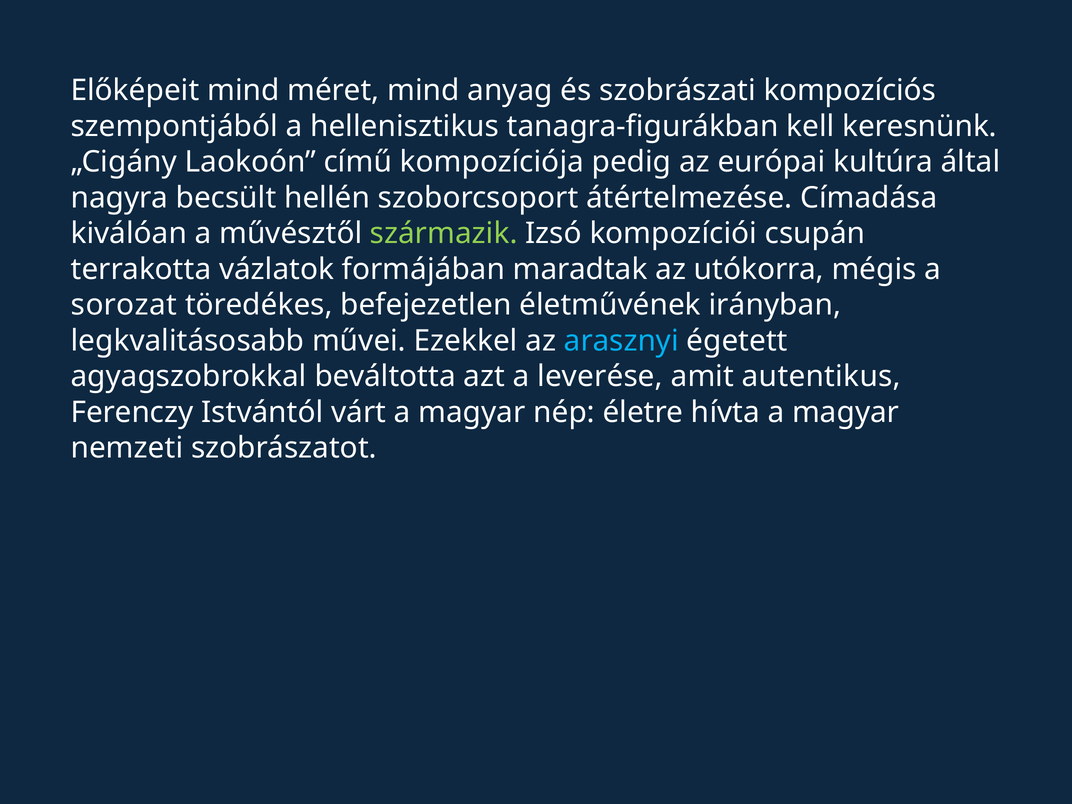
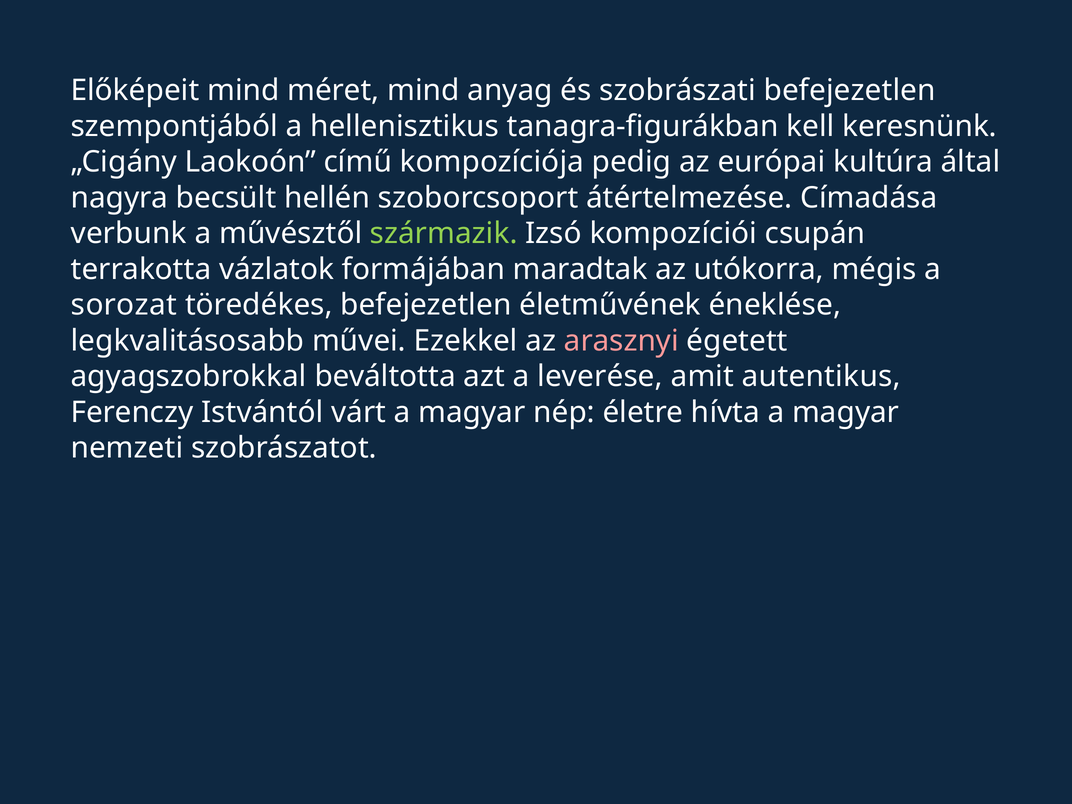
szobrászati kompozíciós: kompozíciós -> befejezetlen (850, 90)
kiválóan: kiválóan -> verbunk (129, 233)
irányban: irányban -> éneklése (775, 305)
arasznyi colour: light blue -> pink (621, 341)
